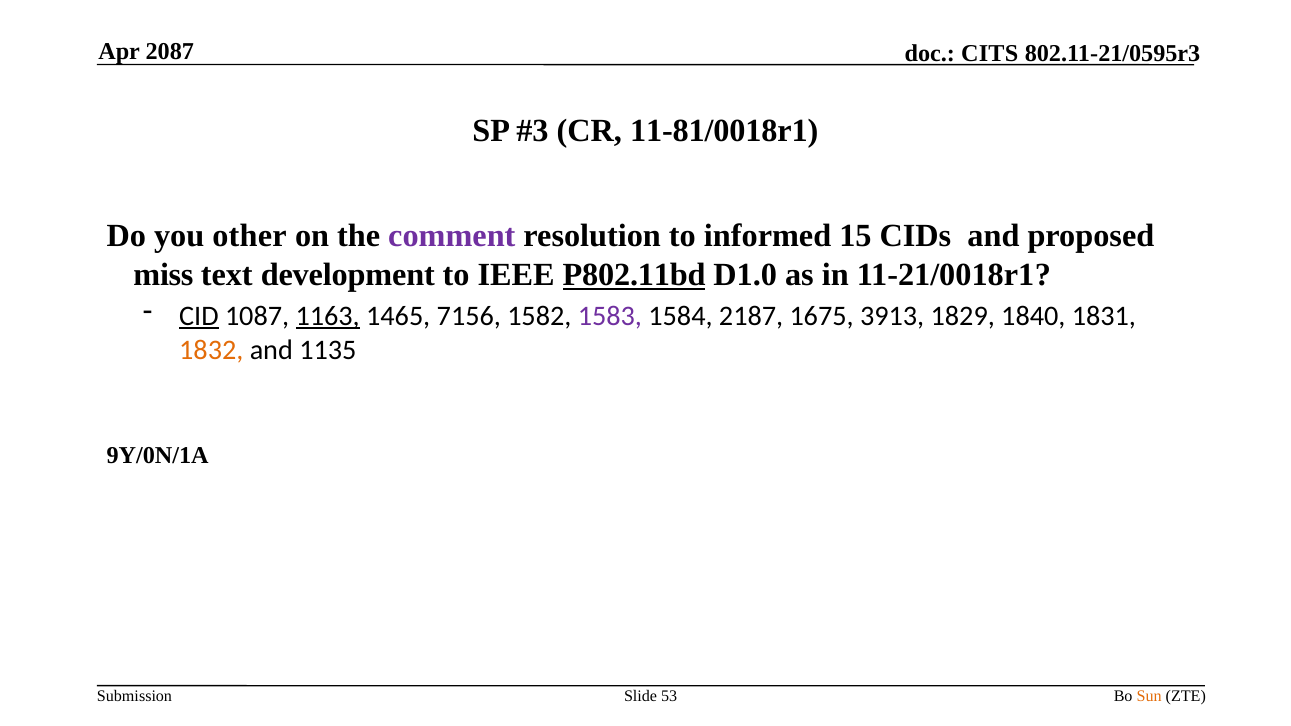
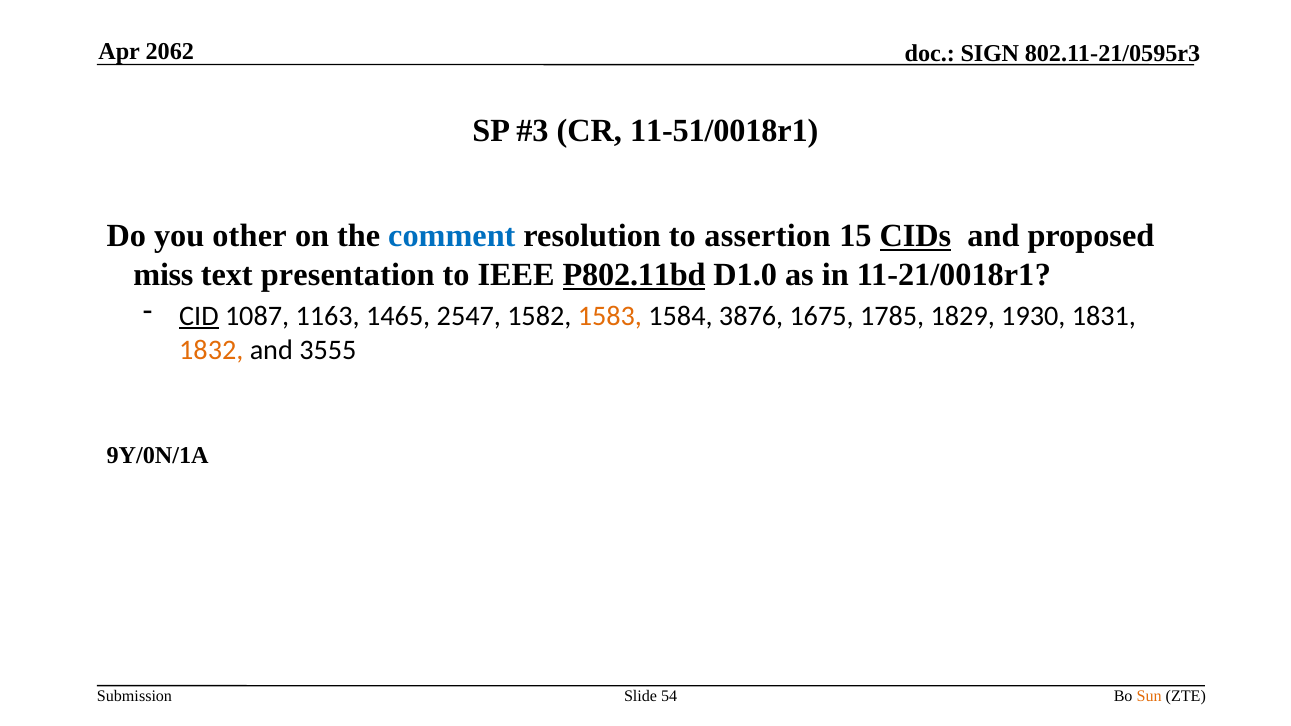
2087: 2087 -> 2062 (170, 51)
CITS: CITS -> SIGN (990, 54)
11-81/0018r1: 11-81/0018r1 -> 11-51/0018r1 (724, 131)
comment colour: purple -> blue (452, 236)
informed: informed -> assertion (767, 236)
CIDs underline: none -> present (915, 236)
development: development -> presentation (348, 275)
1163 underline: present -> none (328, 316)
7156: 7156 -> 2547 (469, 316)
1583 colour: purple -> orange (610, 316)
2187: 2187 -> 3876 (751, 316)
3913: 3913 -> 1785 (892, 316)
1840: 1840 -> 1930 (1033, 316)
1135: 1135 -> 3555 (328, 350)
53: 53 -> 54 (669, 696)
